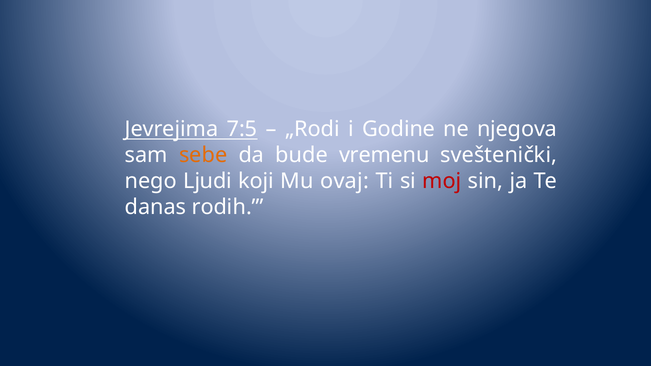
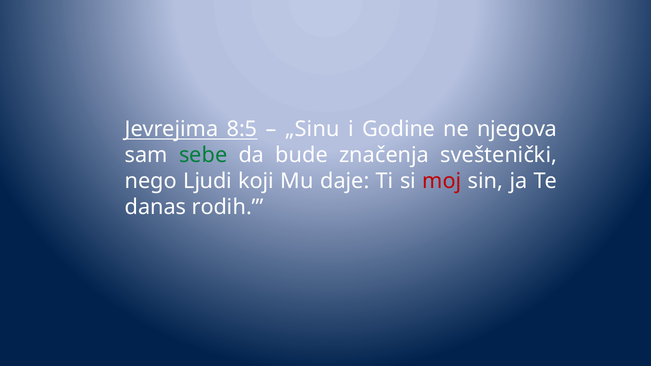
7:5: 7:5 -> 8:5 (242, 129)
„Rodi: „Rodi -> „Sinu (312, 129)
sebe colour: orange -> green (203, 155)
vremenu: vremenu -> značenja (384, 155)
ovaj: ovaj -> daje (345, 181)
